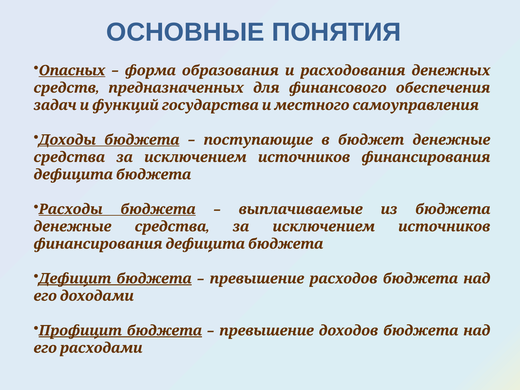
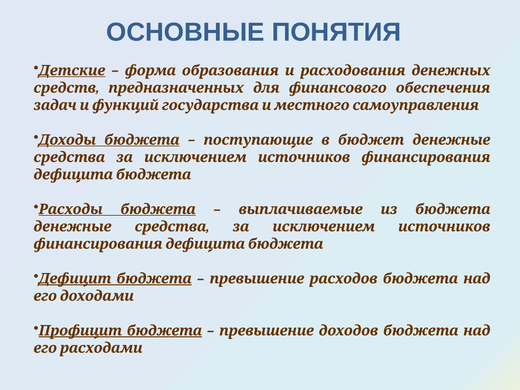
Опасных: Опасных -> Детские (72, 71)
